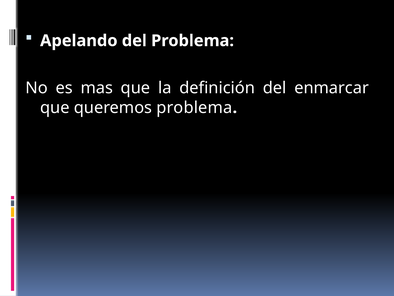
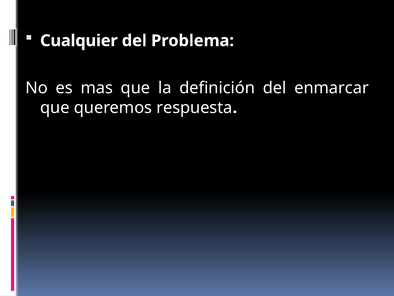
Apelando: Apelando -> Cualquier (79, 41)
queremos problema: problema -> respuesta (194, 107)
